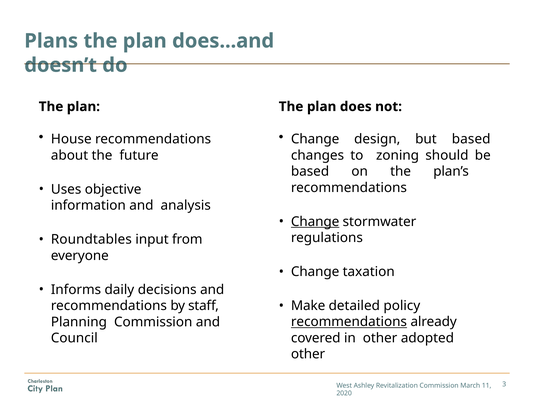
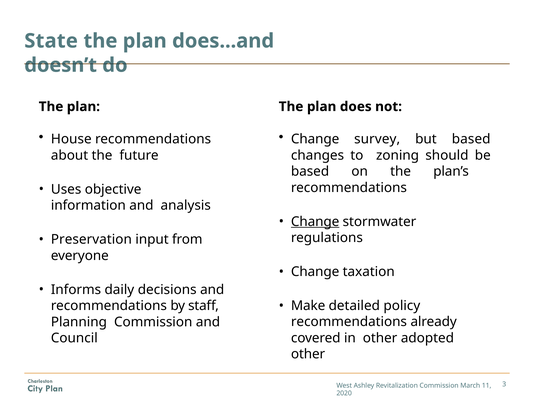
Plans: Plans -> State (51, 41)
design: design -> survey (377, 139)
Roundtables: Roundtables -> Preservation (91, 240)
recommendations underline: present -> none (349, 322)
